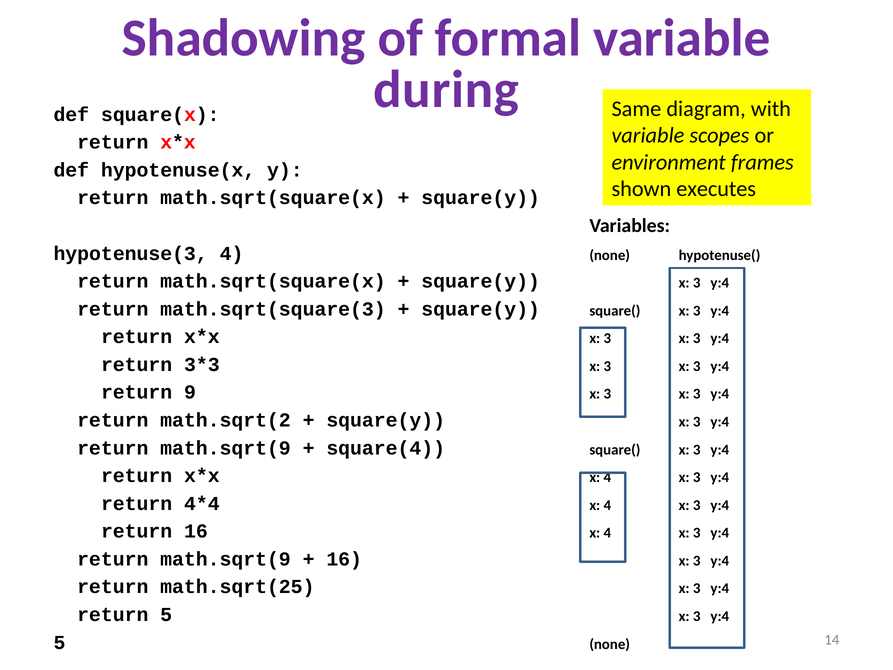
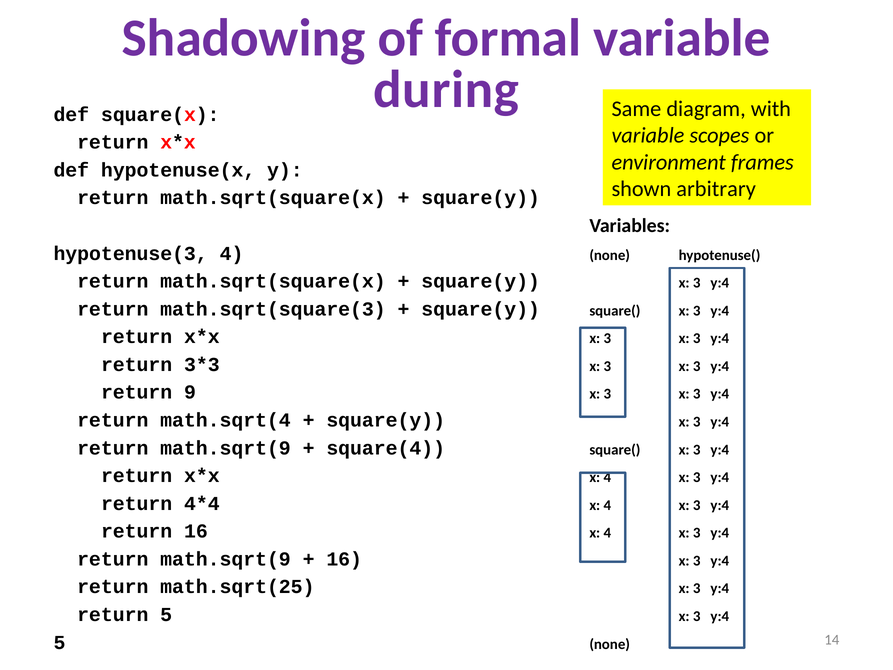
executes: executes -> arbitrary (716, 189)
math.sqrt(2: math.sqrt(2 -> math.sqrt(4 (225, 420)
